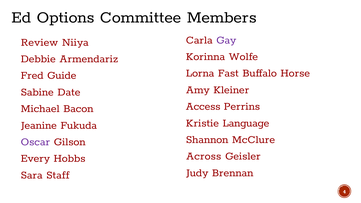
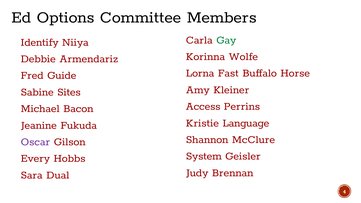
Gay colour: purple -> green (226, 40)
Review: Review -> Identify (40, 42)
Date: Date -> Sites (69, 92)
Across: Across -> System (204, 156)
Staff: Staff -> Dual (58, 175)
